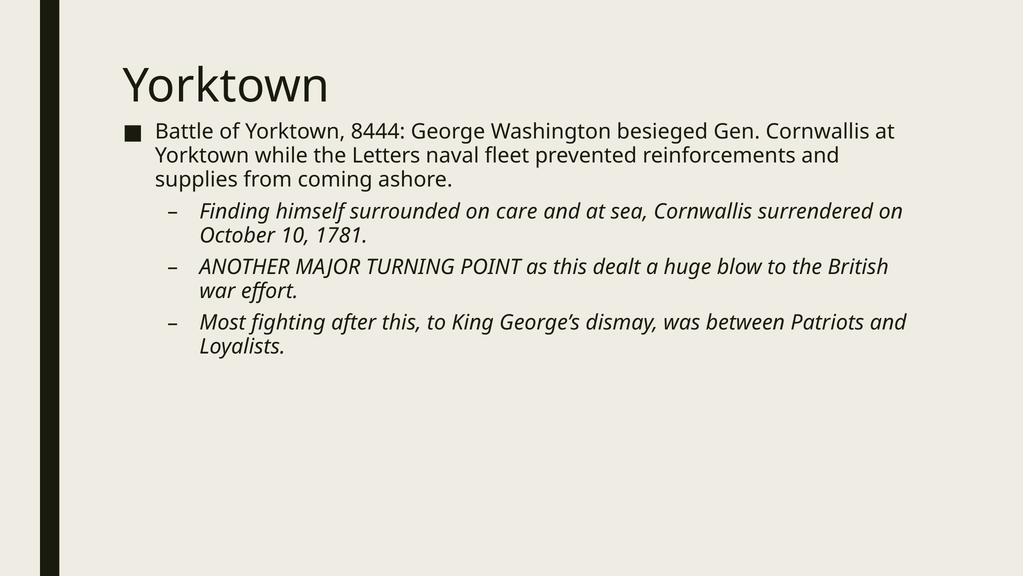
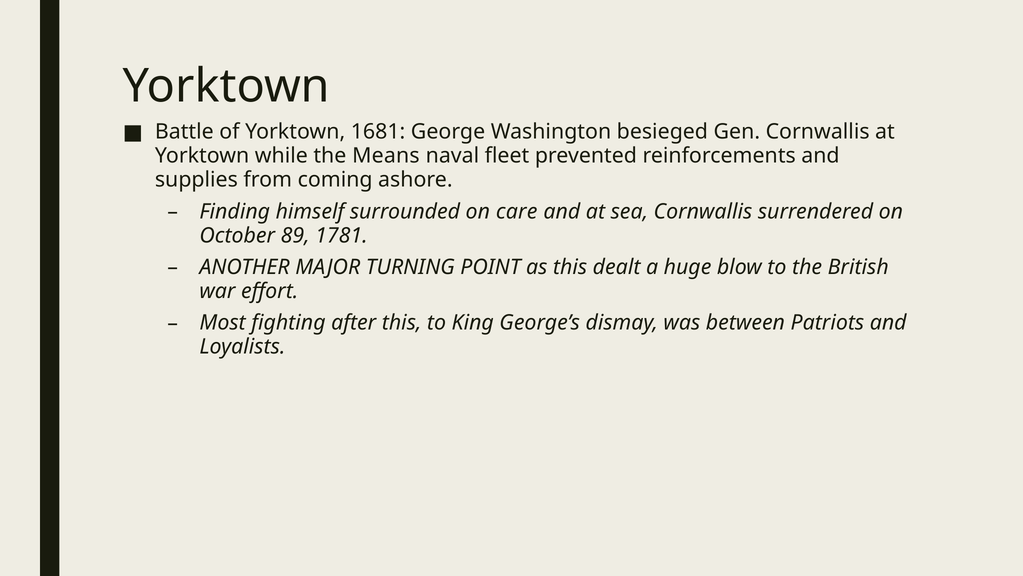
8444: 8444 -> 1681 (378, 132)
Letters: Letters -> Means (386, 156)
10: 10 -> 89 (295, 235)
